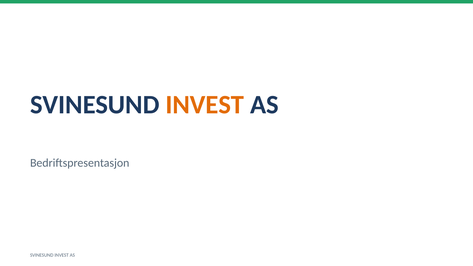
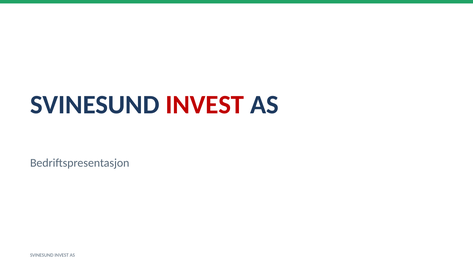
INVEST colour: orange -> red (205, 105)
